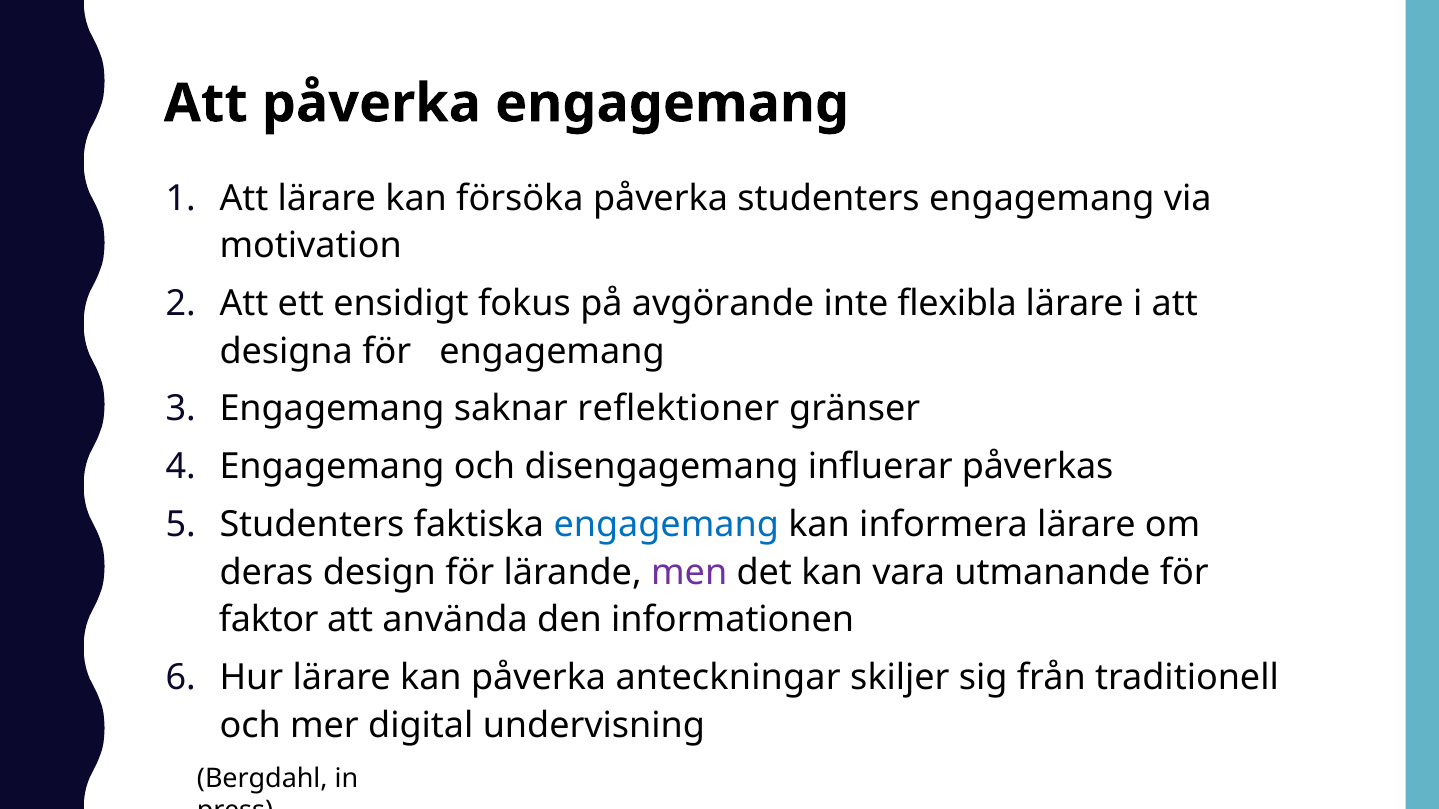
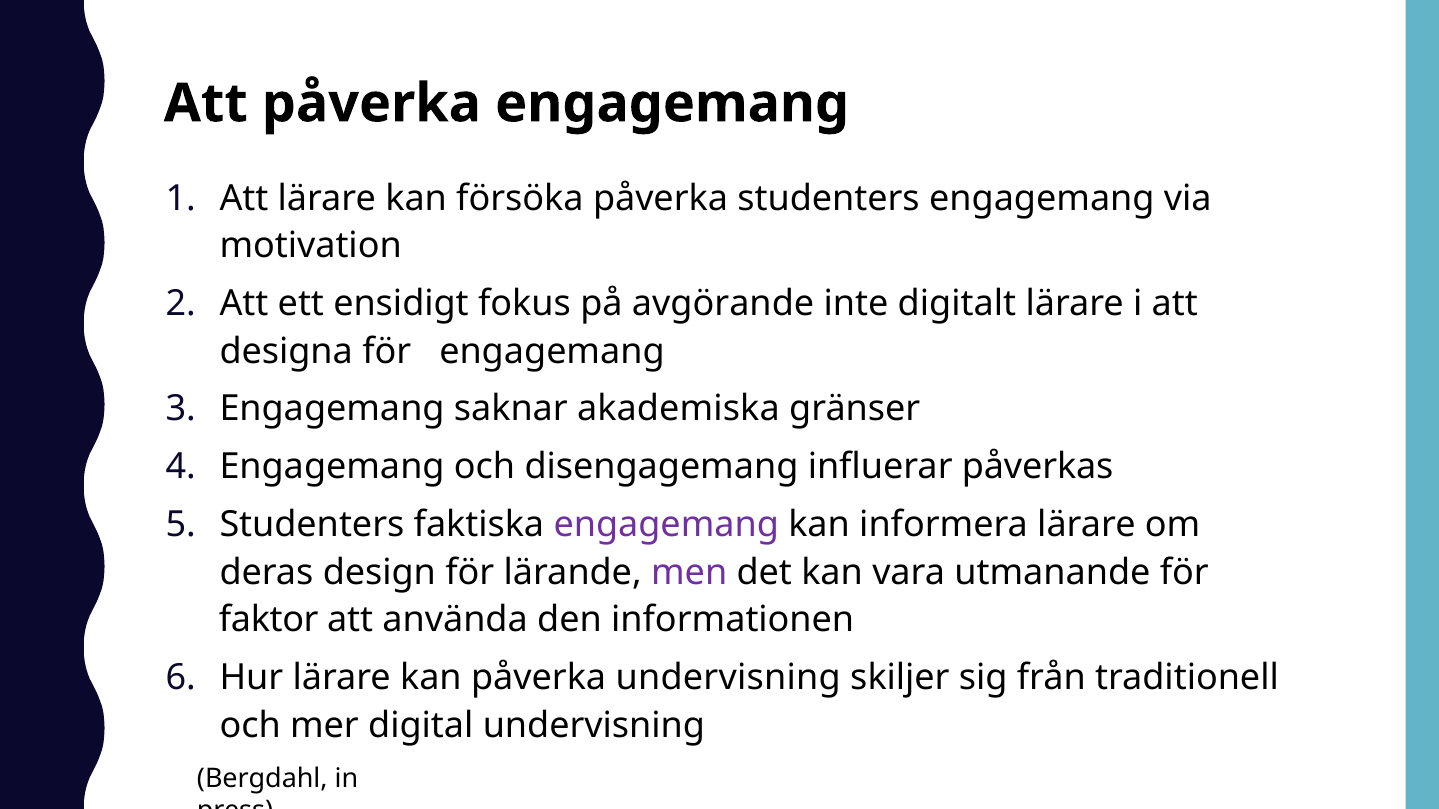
flexibla: flexibla -> digitalt (957, 304)
reflektioner: reflektioner -> akademiska (678, 409)
engagemang colour: blue -> purple (666, 525)
påverka anteckningar: anteckningar -> undervisning (728, 678)
